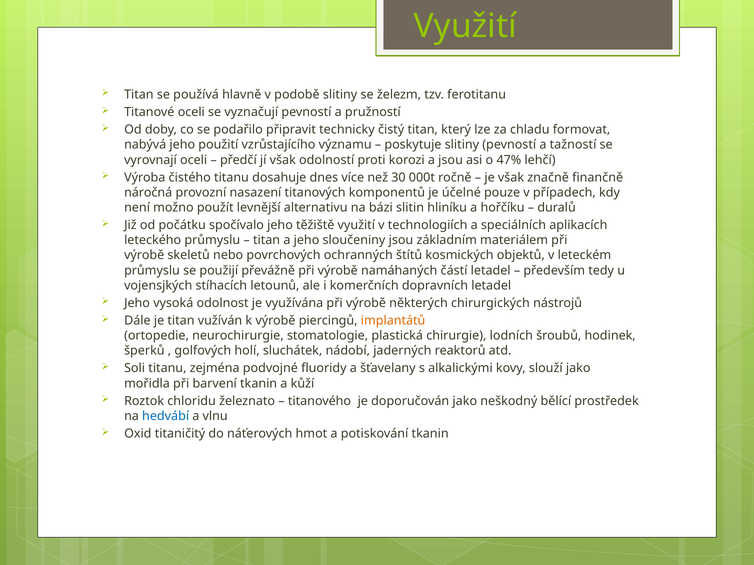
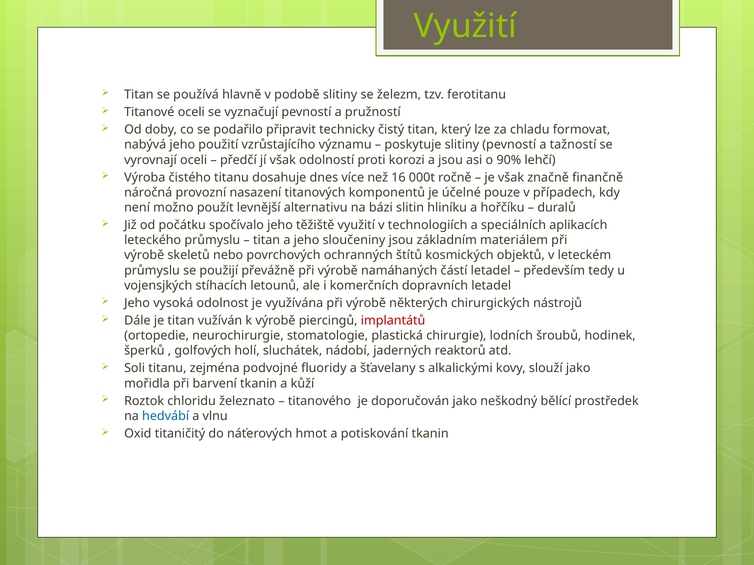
47%: 47% -> 90% (509, 160)
30: 30 -> 16 (398, 178)
implantátů colour: orange -> red (393, 321)
